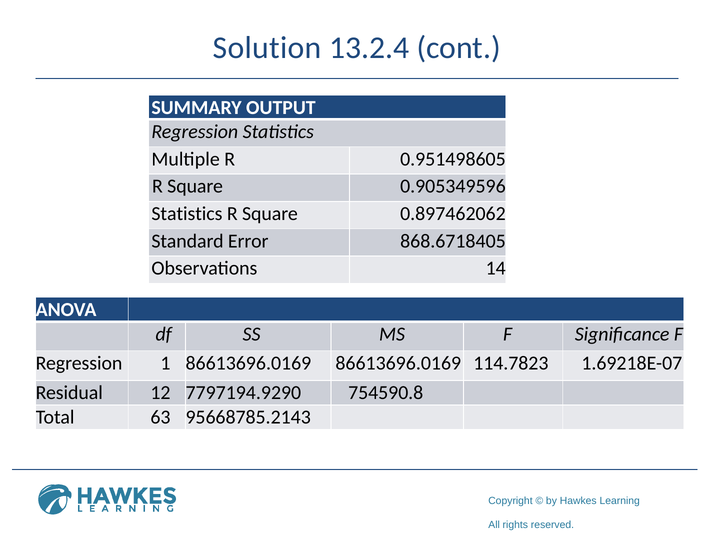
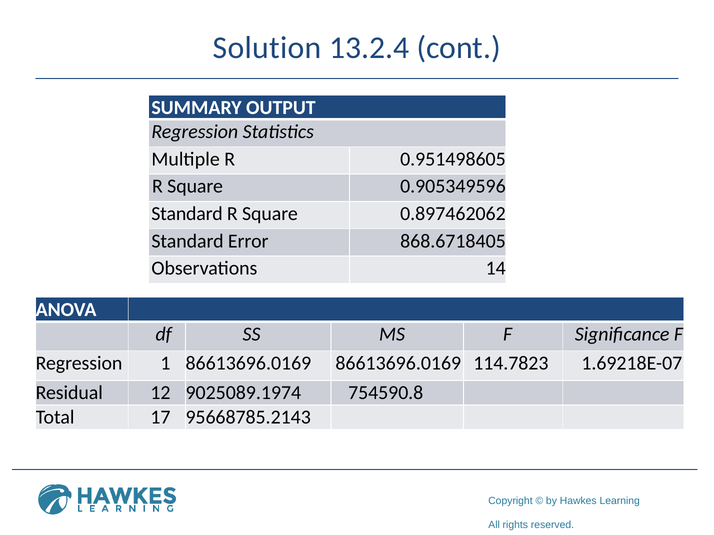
Statistics: Statistics -> Standard (187, 214)
7797194.9290: 7797194.9290 -> 9025089.1974 (243, 393)
63: 63 -> 17 (160, 418)
